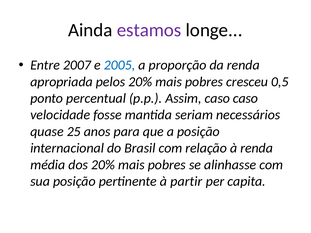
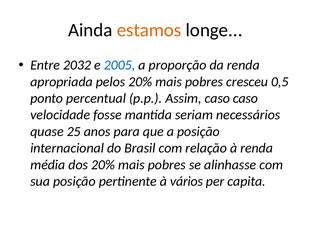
estamos colour: purple -> orange (149, 30)
2007: 2007 -> 2032 (77, 65)
partir: partir -> vários (186, 181)
